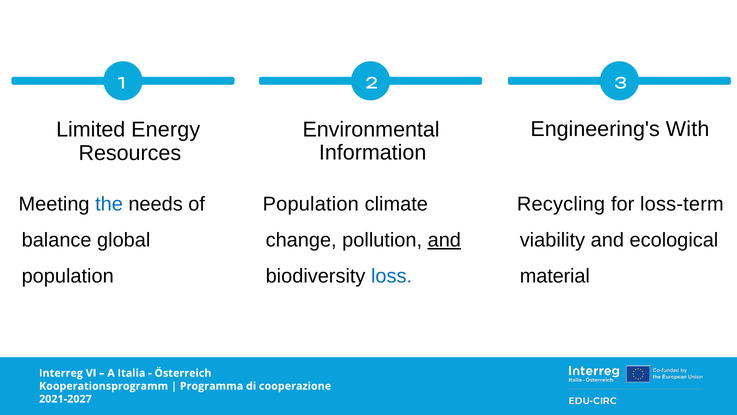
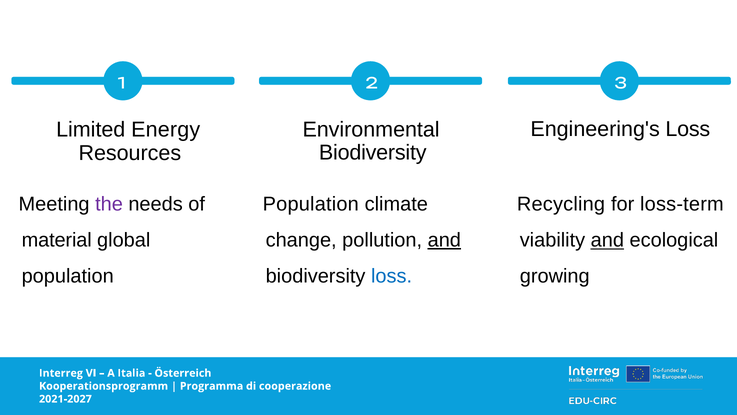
Engineering's With: With -> Loss (688, 129)
Information: Information -> Biodiversity (373, 153)
the colour: blue -> purple (109, 204)
balance: balance -> material (57, 240)
and underline: none -> present (607, 240)
material: material -> growing (555, 276)
